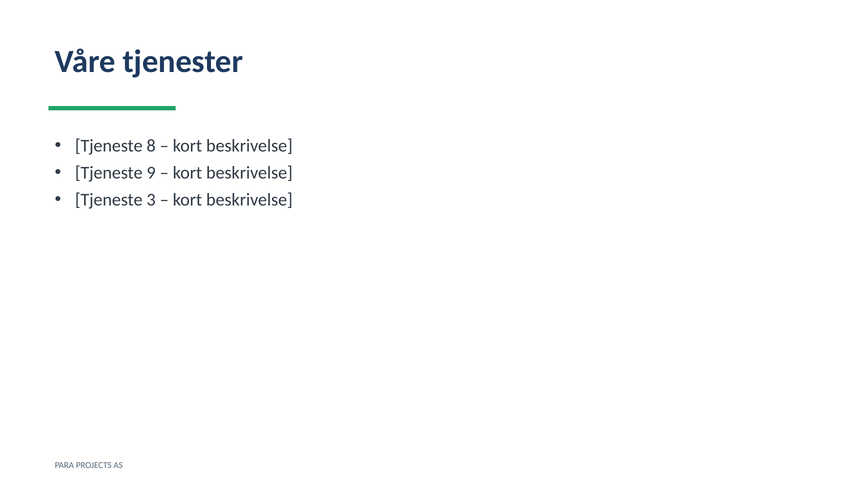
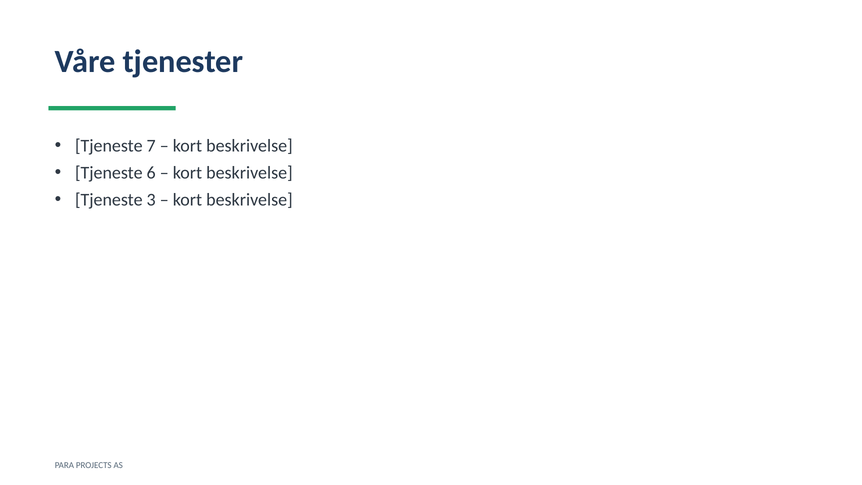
8: 8 -> 7 (151, 146)
9: 9 -> 6 (151, 173)
